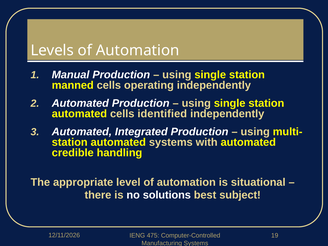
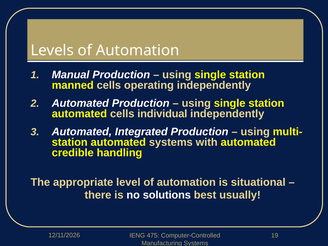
identified: identified -> individual (162, 114)
subject: subject -> usually (240, 195)
